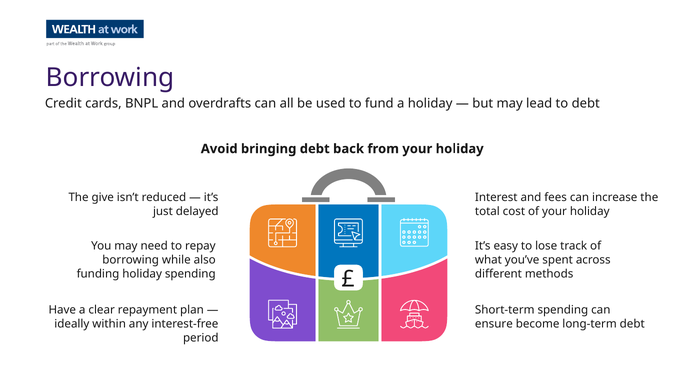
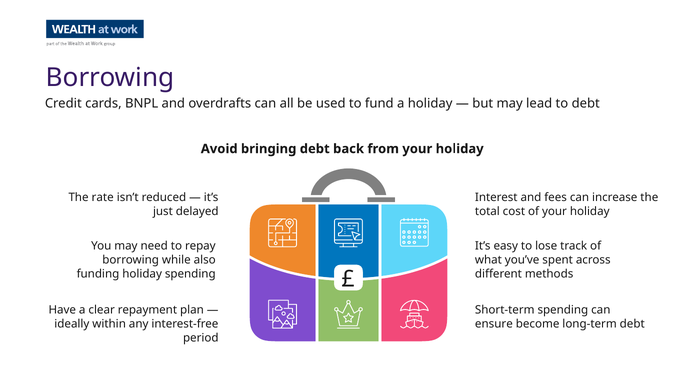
give: give -> rate (103, 198)
